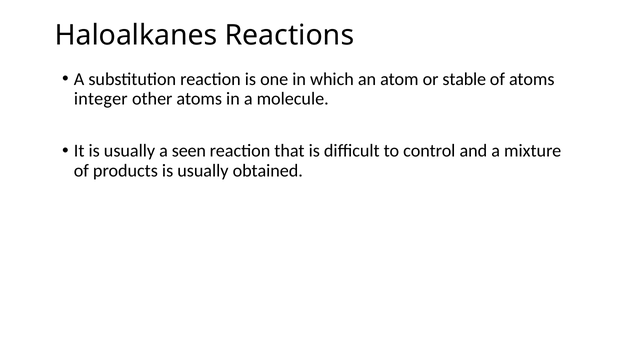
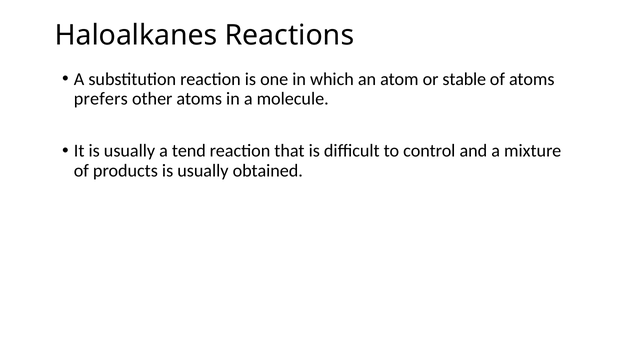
integer: integer -> prefers (101, 99)
seen: seen -> tend (189, 151)
